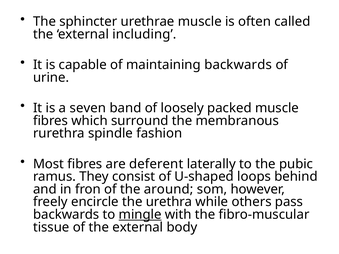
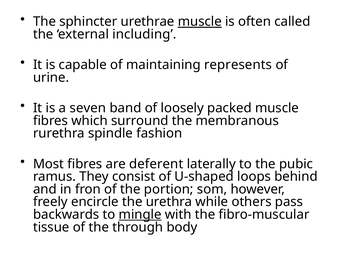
muscle underline: none -> present (200, 22)
maintaining backwards: backwards -> represents (238, 65)
around: around -> portion (169, 189)
of the external: external -> through (138, 227)
